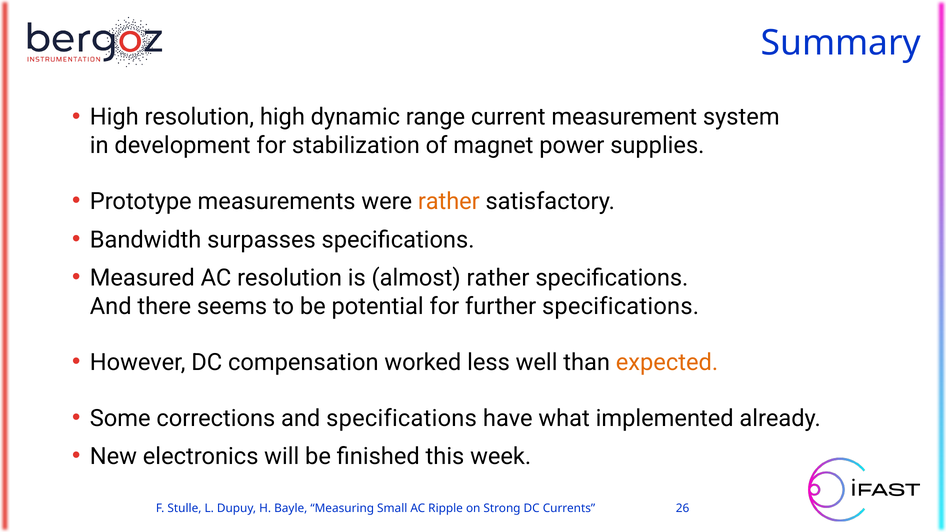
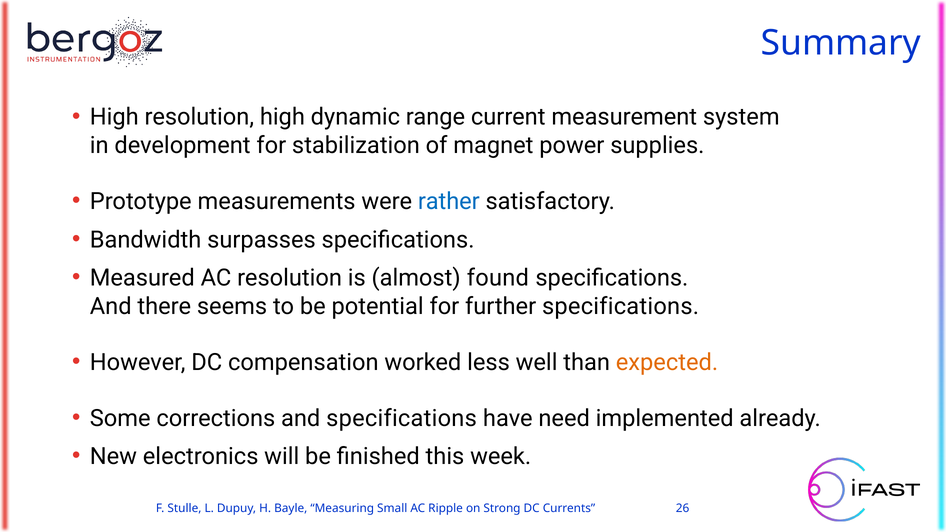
rather colour: orange -> blue (449, 202)
almost rather: rather -> found (498, 278)
what: what -> need (564, 418)
